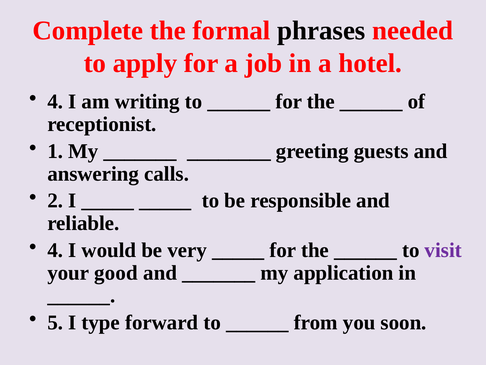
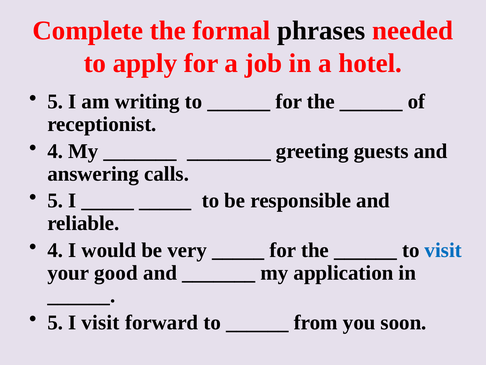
4: 4 -> 5 (55, 102)
1: 1 -> 4 (55, 151)
2: 2 -> 5 (55, 200)
visit colour: purple -> blue (443, 250)
I type: type -> visit (101, 322)
